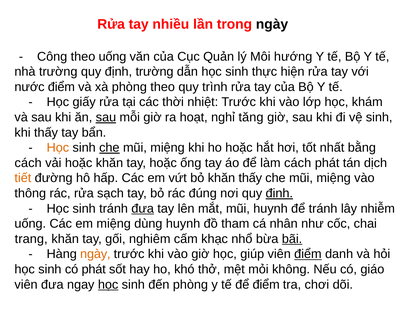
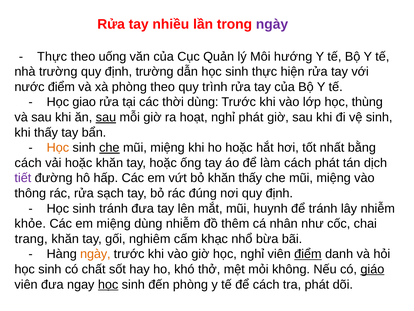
ngày colour: black -> purple (272, 24)
Công: Công -> Thực (52, 56)
giấy: giấy -> giao (84, 102)
thời nhiệt: nhiệt -> dùng (203, 102)
khám: khám -> thùng (367, 102)
nghỉ tăng: tăng -> phát (251, 117)
tiết colour: orange -> purple (23, 178)
định underline: present -> none (279, 193)
đưa underline: present -> none (143, 208)
uống: uống -> khỏe (30, 223)
dùng huynh: huynh -> nhiễm (183, 223)
tham: tham -> thêm (235, 223)
bãi underline: present -> none (292, 239)
học giúp: giúp -> nghỉ (252, 254)
có phát: phát -> chất (94, 269)
giáo underline: none -> present (372, 269)
để điểm: điểm -> cách (266, 284)
tra chơi: chơi -> phát (317, 284)
